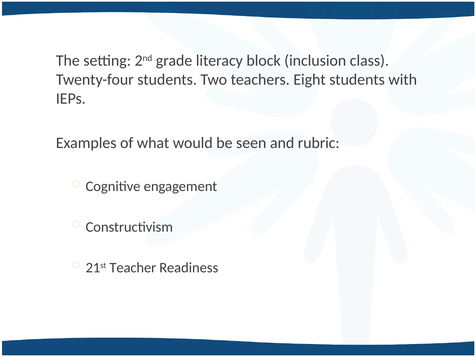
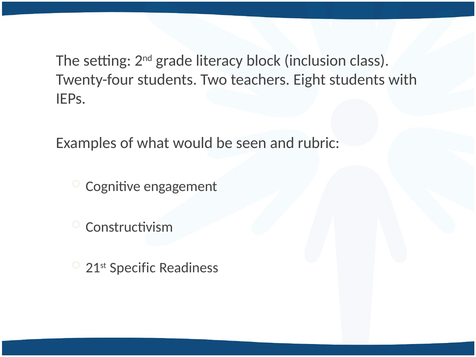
Teacher: Teacher -> Specific (133, 268)
